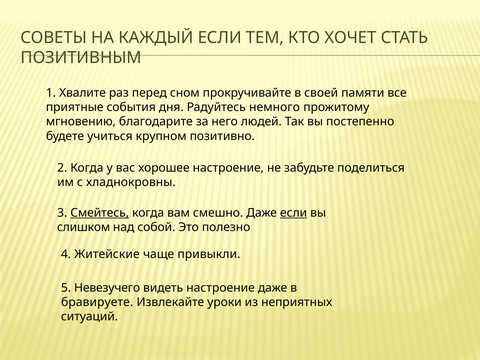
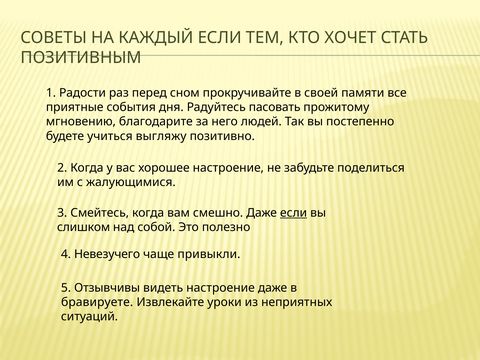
Хвалите: Хвалите -> Радости (83, 93)
немного: немного -> пасовать (275, 107)
крупном: крупном -> выгляжу (161, 136)
хладнокровны: хладнокровны -> жалующимися (131, 182)
Смейтесь underline: present -> none (100, 213)
Житейские: Житейские -> Невезучего (107, 254)
Невезучего: Невезучего -> Отзывчивы (107, 288)
